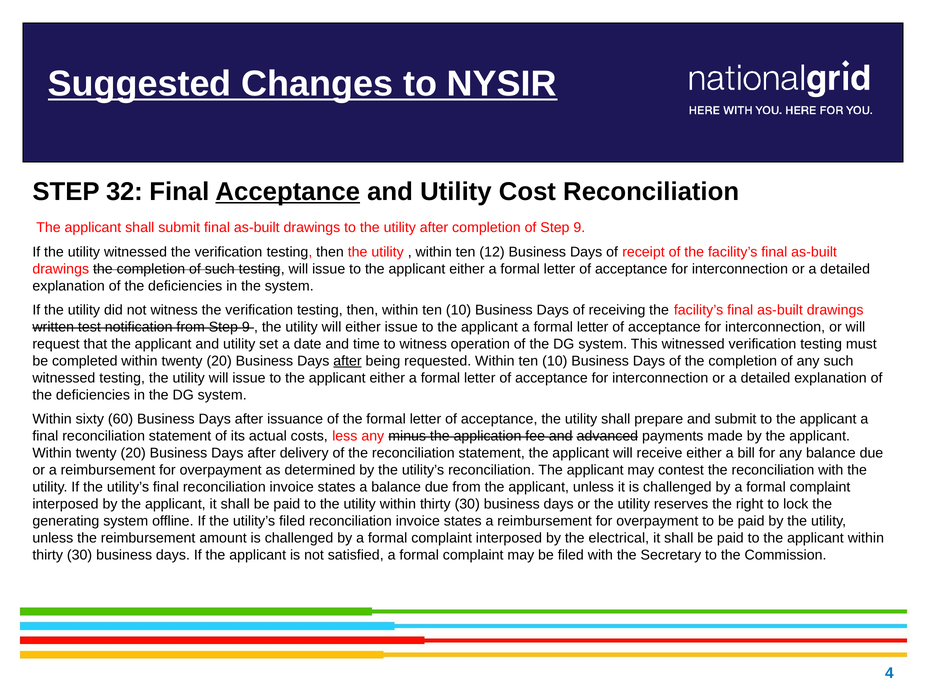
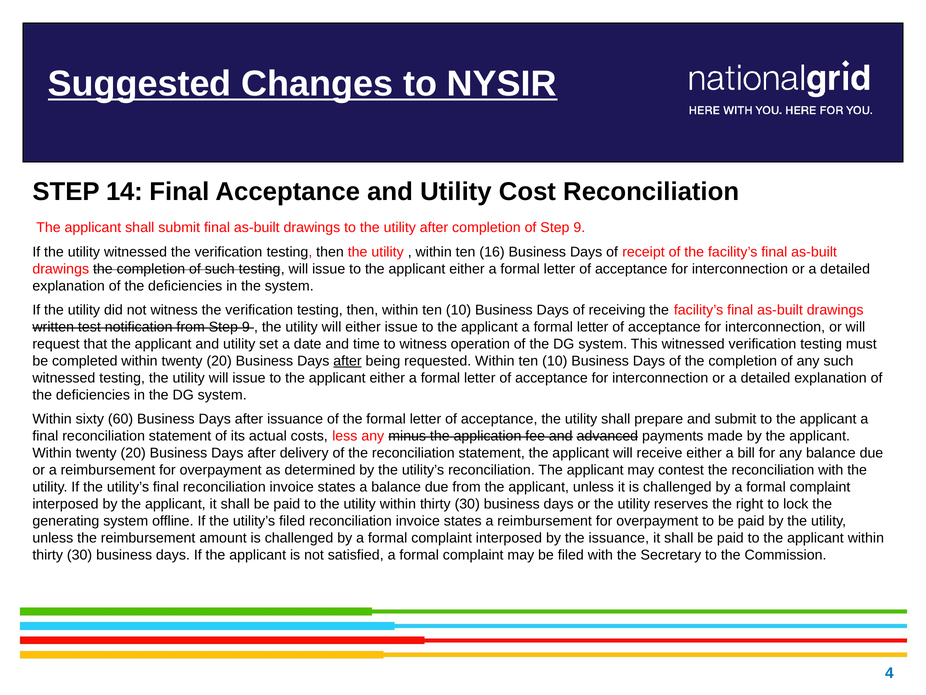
32: 32 -> 14 (124, 192)
Acceptance underline: present -> none (288, 192)
12: 12 -> 16 (492, 252)
the electrical: electrical -> issuance (619, 538)
